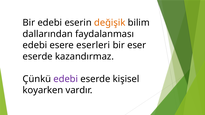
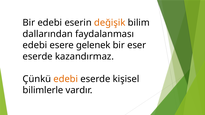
eserleri: eserleri -> gelenek (93, 45)
edebi colour: purple -> orange (66, 79)
koyarken: koyarken -> bilimlerle (43, 90)
